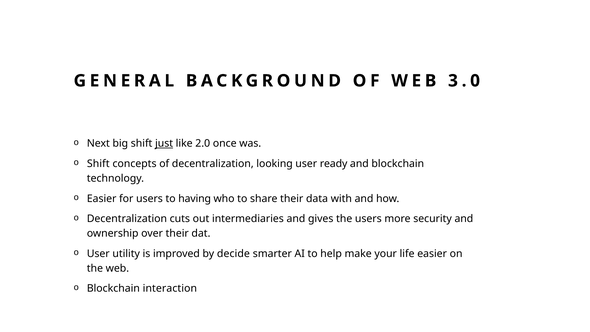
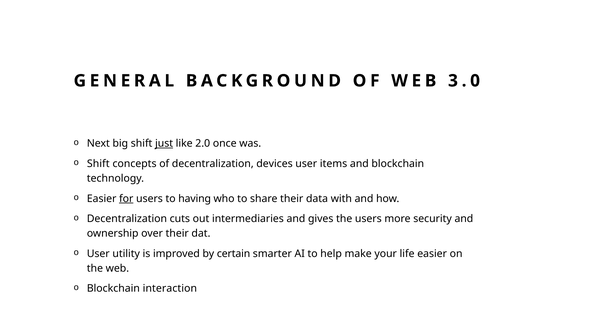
looking: looking -> devices (275, 164)
ready: ready -> items (334, 164)
for underline: none -> present (126, 198)
decide: decide -> certain (234, 254)
